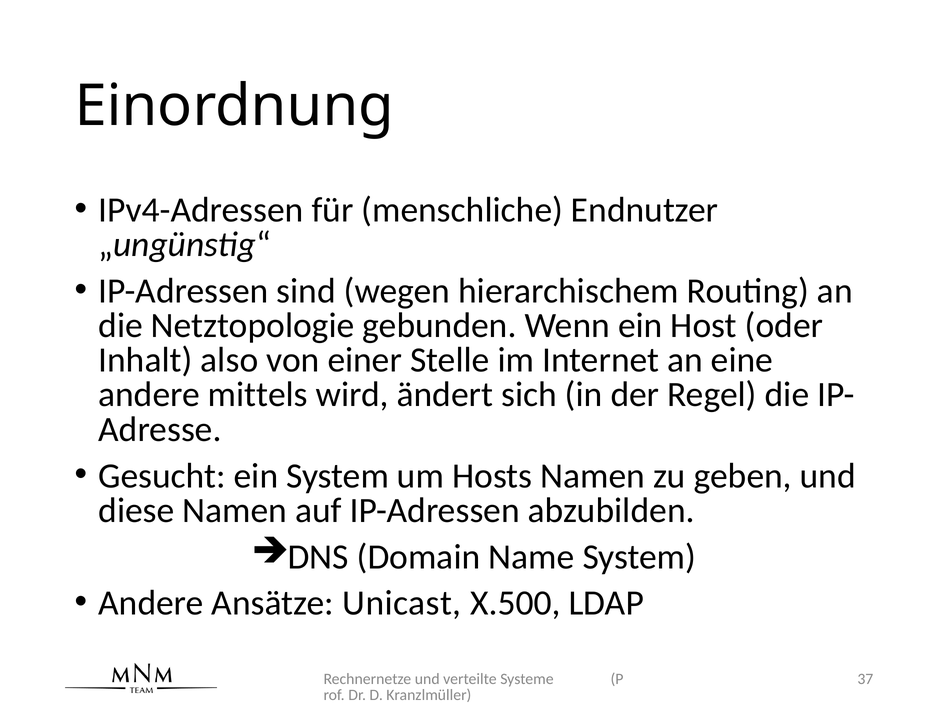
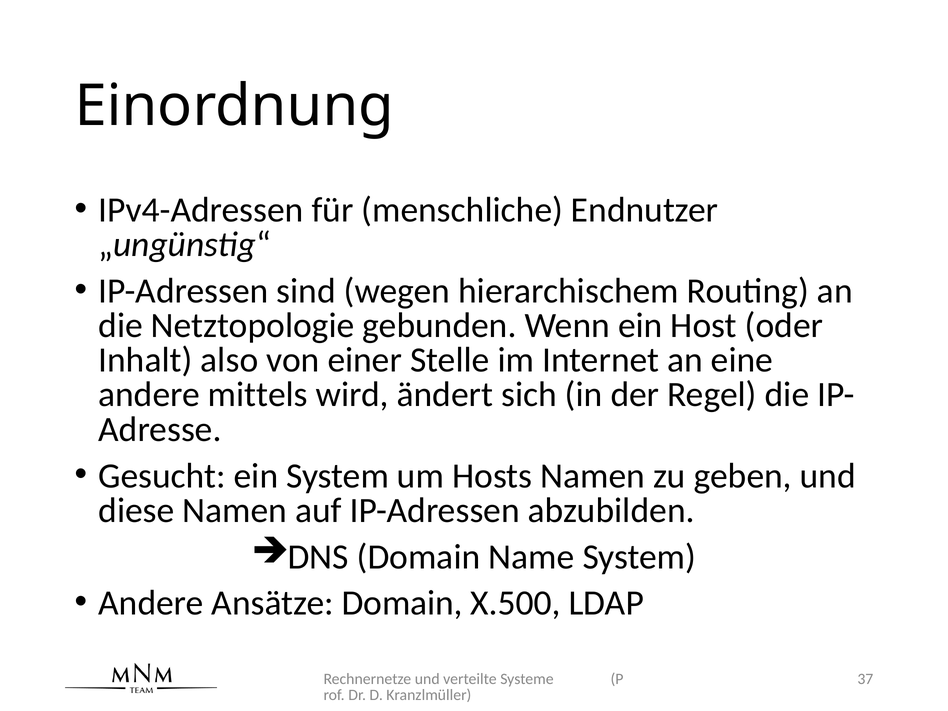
Ansätze Unicast: Unicast -> Domain (402, 603)
